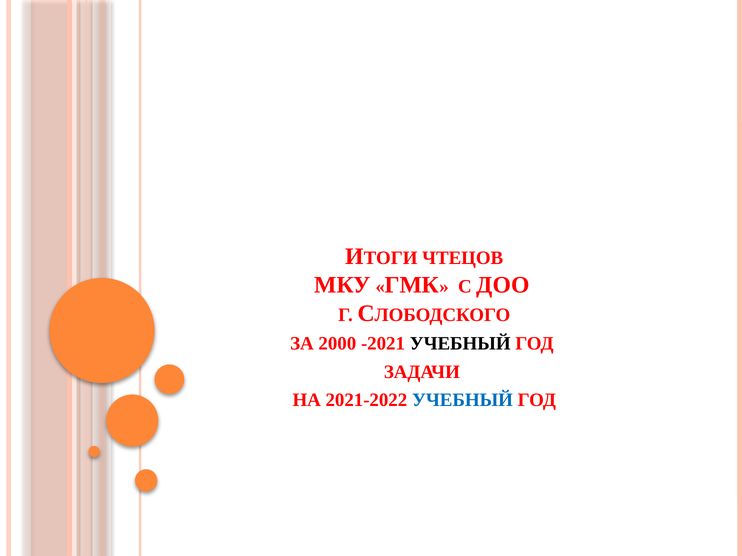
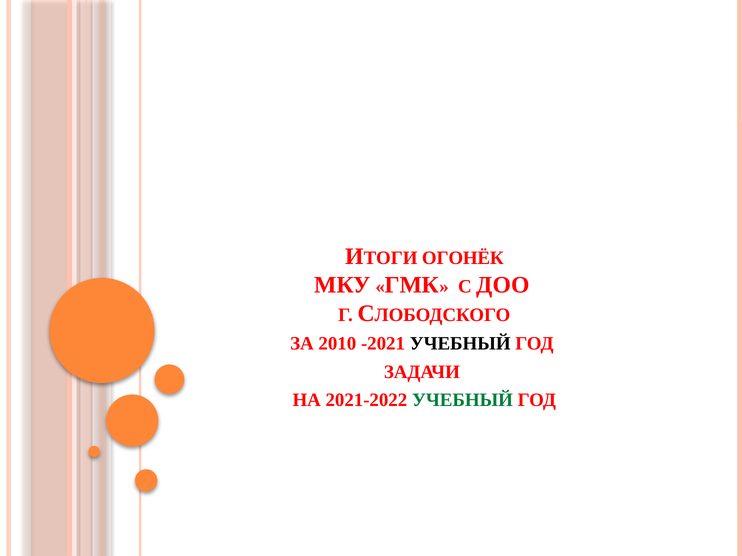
ЧТЕЦОВ: ЧТЕЦОВ -> ОГОНЁК (463, 258)
2000: 2000 -> 2010 (337, 344)
УЧЕБНЫЙ colour: blue -> green (463, 401)
